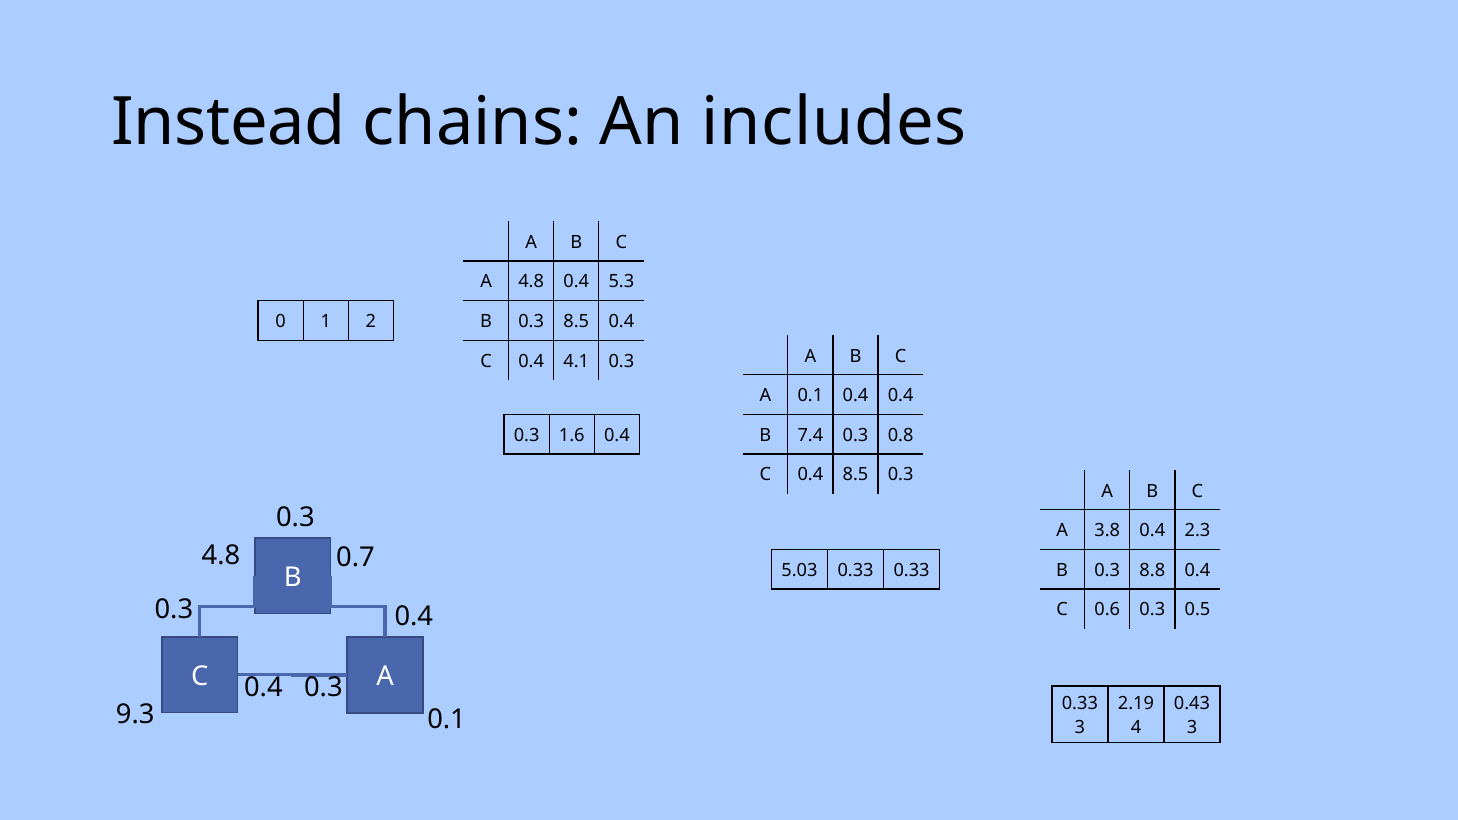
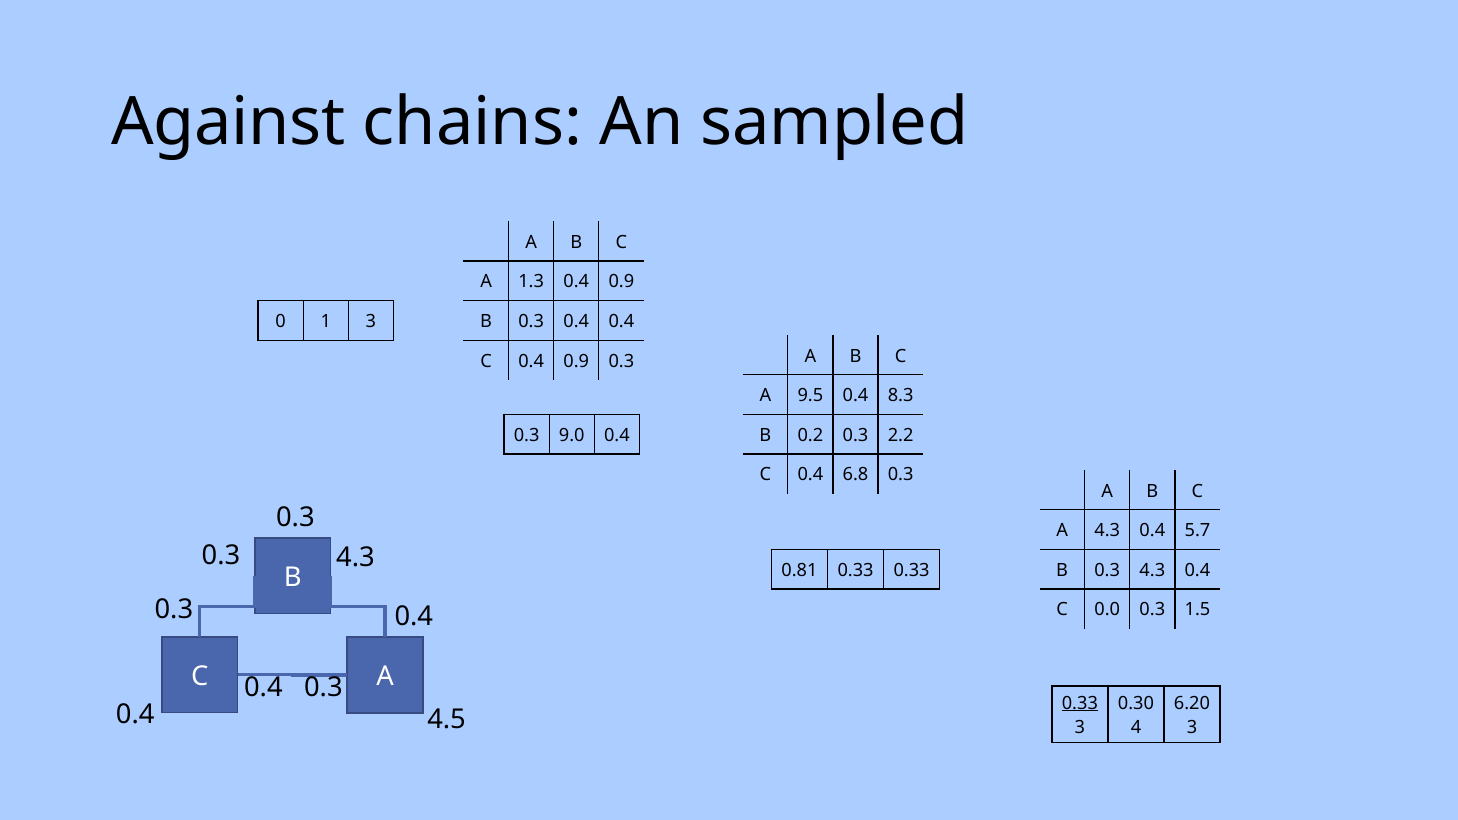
Instead: Instead -> Against (228, 122)
includes: includes -> sampled (835, 122)
A 4.8: 4.8 -> 1.3 (531, 282)
5.3: 5.3 -> 0.9 (621, 282)
B 0.3 8.5: 8.5 -> 0.4 (576, 322)
1 2: 2 -> 3 (371, 322)
C 0.4 4.1: 4.1 -> 0.9 (576, 361)
A 0.1: 0.1 -> 9.5 (810, 396)
0.4 0.4: 0.4 -> 8.3 (901, 396)
7.4: 7.4 -> 0.2 (810, 435)
0.8: 0.8 -> 2.2 (901, 435)
1.6: 1.6 -> 9.0 (572, 435)
0.4 8.5: 8.5 -> 6.8 (856, 475)
A 3.8: 3.8 -> 4.3 (1107, 531)
2.3: 2.3 -> 5.7 (1197, 531)
4.8: 4.8 -> 0.3 (221, 555)
0.7: 0.7 -> 4.3 (355, 558)
5.03: 5.03 -> 0.81 (800, 570)
B 0.3 8.8: 8.8 -> 4.3 (1152, 570)
0.6: 0.6 -> 0.0 (1107, 610)
0.5: 0.5 -> 1.5 (1197, 610)
0.33 underline: none -> present (1080, 703)
2.19: 2.19 -> 0.30 (1136, 703)
0.43: 0.43 -> 6.20 (1192, 703)
9.3: 9.3 -> 0.4 (135, 714)
0.1: 0.1 -> 4.5 (447, 720)
